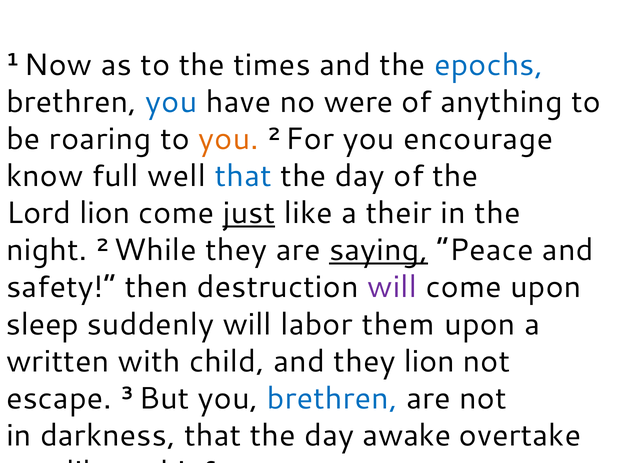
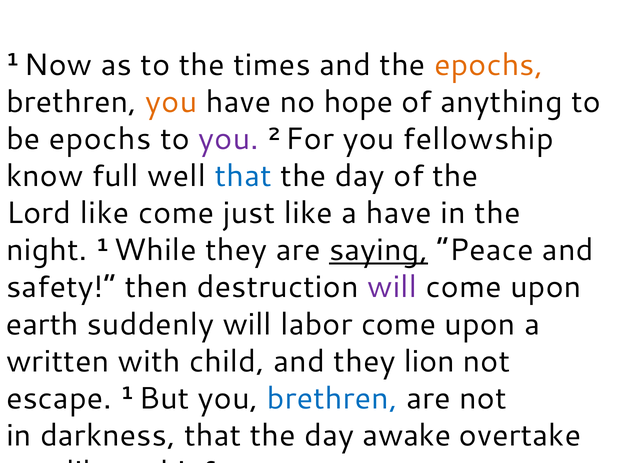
epochs colour: blue -> orange (489, 65)
you colour: blue -> orange (171, 102)
were: were -> hope (359, 102)
be roaring: roaring -> epochs (100, 139)
you colour: orange -> purple (229, 139)
encourage: encourage -> fellowship (478, 139)
Lord lion: lion -> like (105, 213)
just underline: present -> none (249, 213)
a their: their -> have (399, 213)
night 2: 2 -> 1 (102, 245)
sleep: sleep -> earth (42, 324)
labor them: them -> come (399, 324)
escape 3: 3 -> 1 (127, 393)
